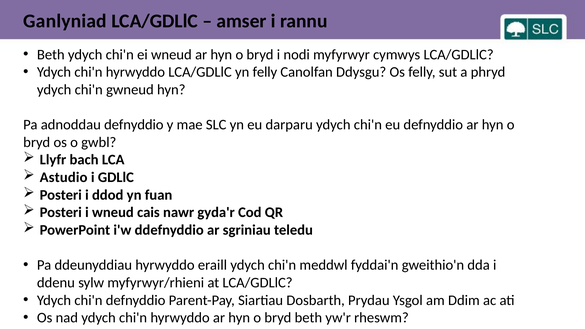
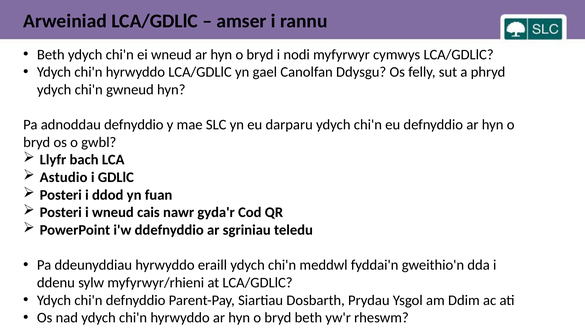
Ganlyniad: Ganlyniad -> Arweiniad (65, 21)
yn felly: felly -> gael (265, 72)
